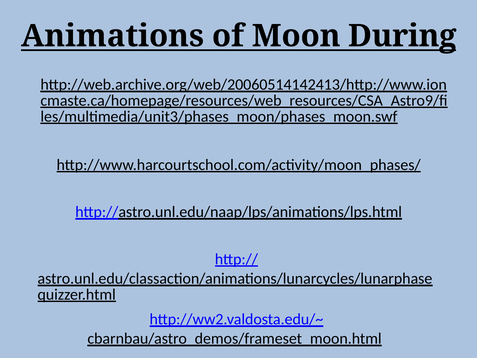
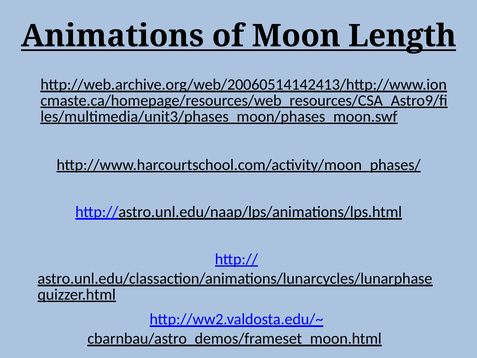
During: During -> Length (402, 36)
